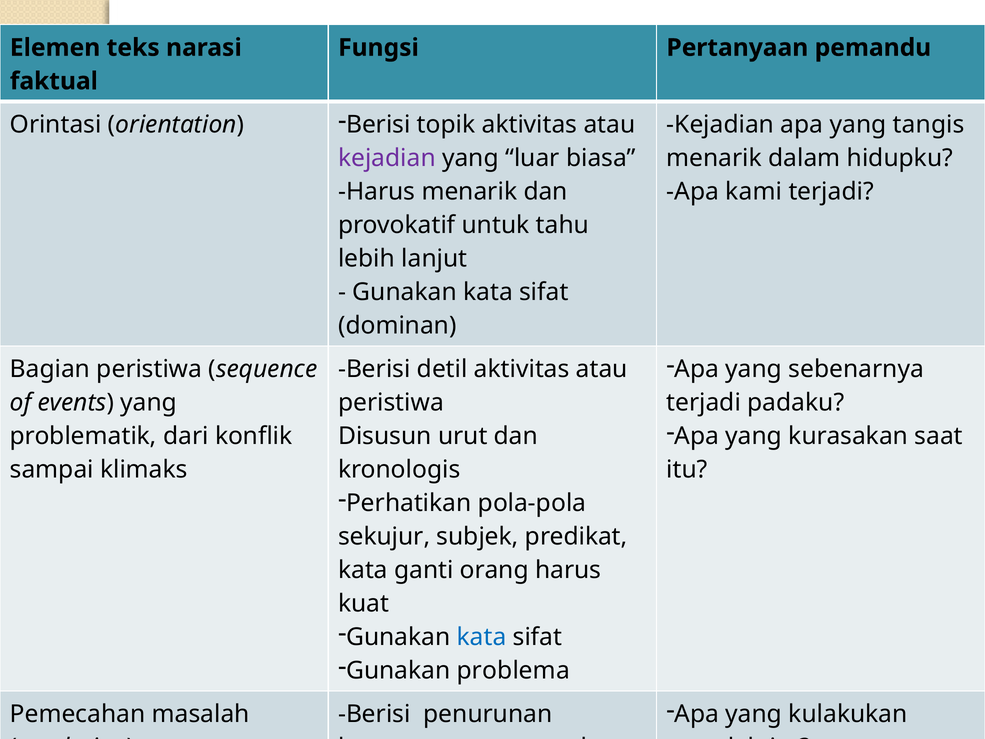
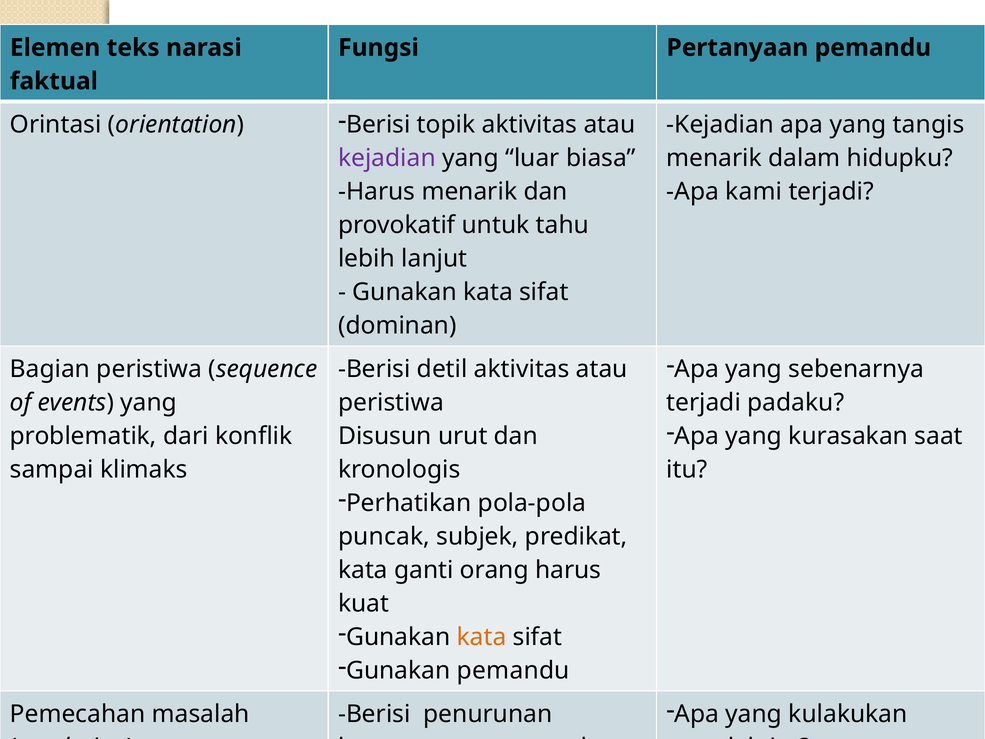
sekujur: sekujur -> puncak (384, 537)
kata colour: blue -> orange (482, 637)
Gunakan problema: problema -> pemandu (513, 671)
